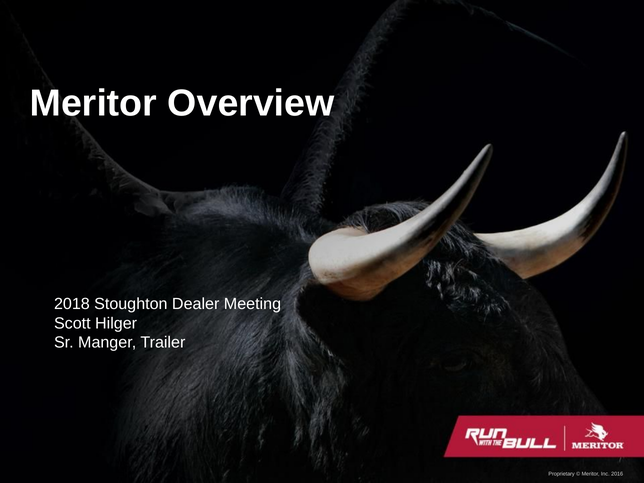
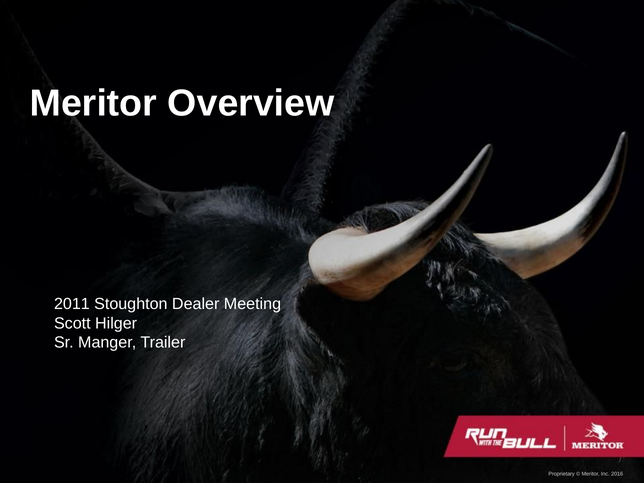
2018: 2018 -> 2011 (72, 304)
